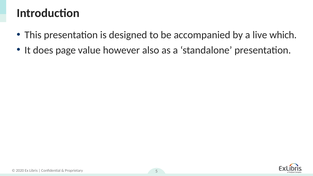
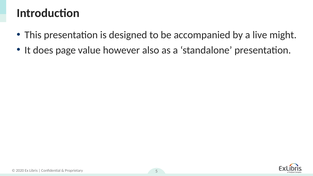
which: which -> might (283, 35)
